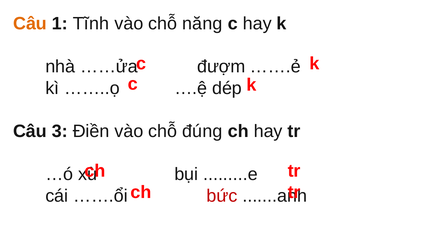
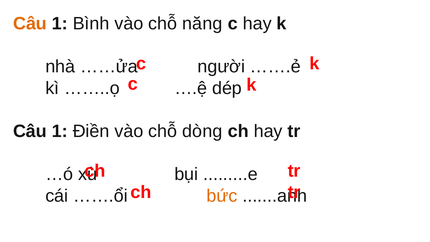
Tĩnh: Tĩnh -> Bình (91, 24)
đượm: đượm -> người (221, 67)
3: 3 -> 1 (60, 131)
đúng: đúng -> dòng (202, 131)
bức colour: red -> orange (222, 196)
